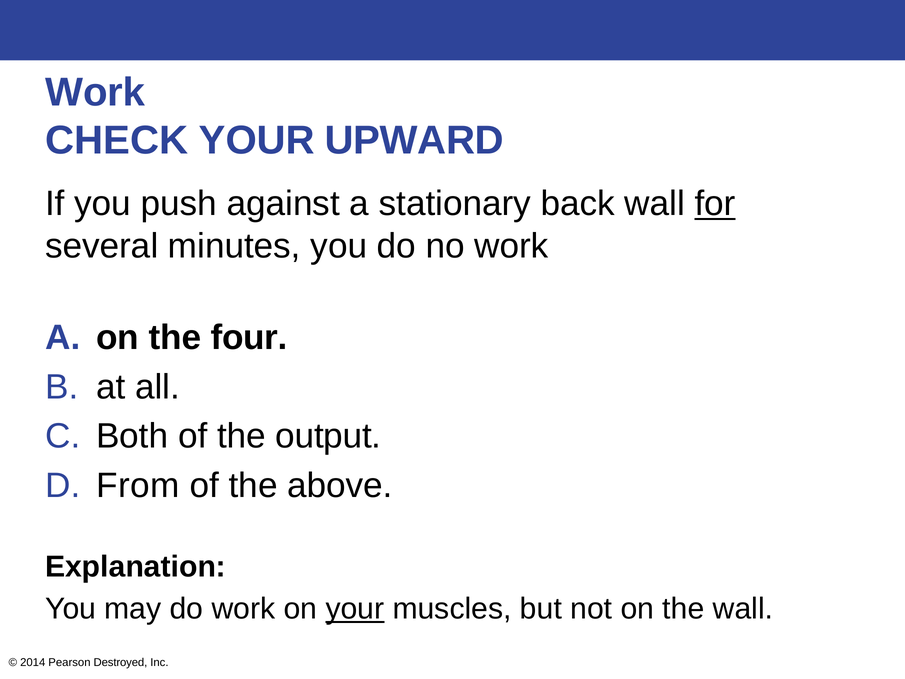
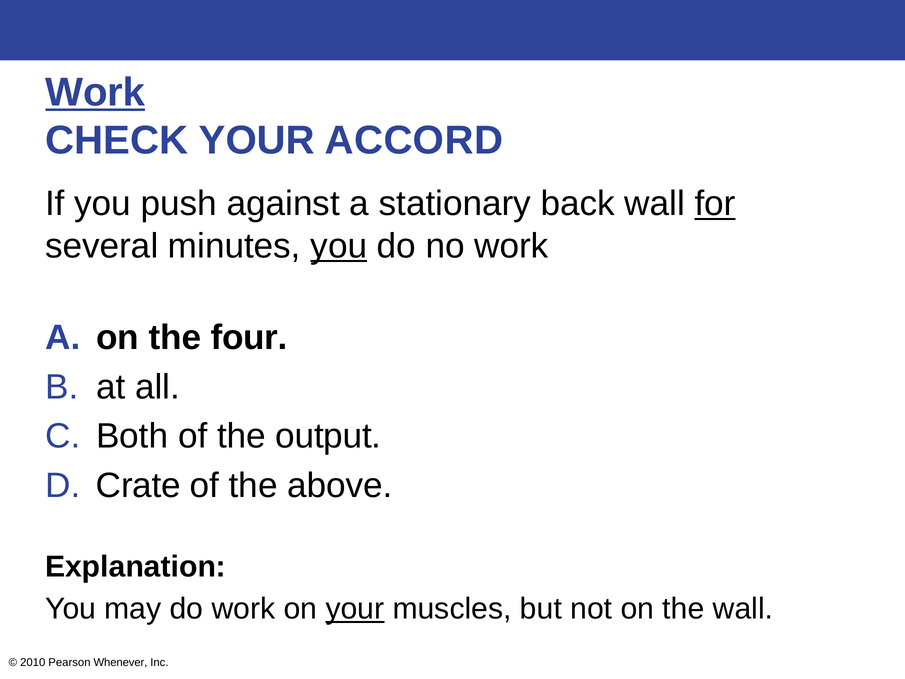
Work underline: none -> present (95, 92)
UPWARD: UPWARD -> ACCORD (414, 141)
you underline: none -> present (339, 246)
From: From -> Crate (138, 485)
2014: 2014 -> 2010 (33, 662)
Destroyed: Destroyed -> Whenever (120, 662)
